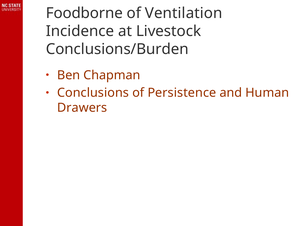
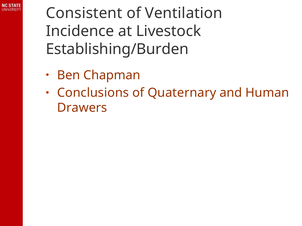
Foodborne: Foodborne -> Consistent (84, 13)
Conclusions/Burden: Conclusions/Burden -> Establishing/Burden (117, 49)
Persistence: Persistence -> Quaternary (182, 93)
